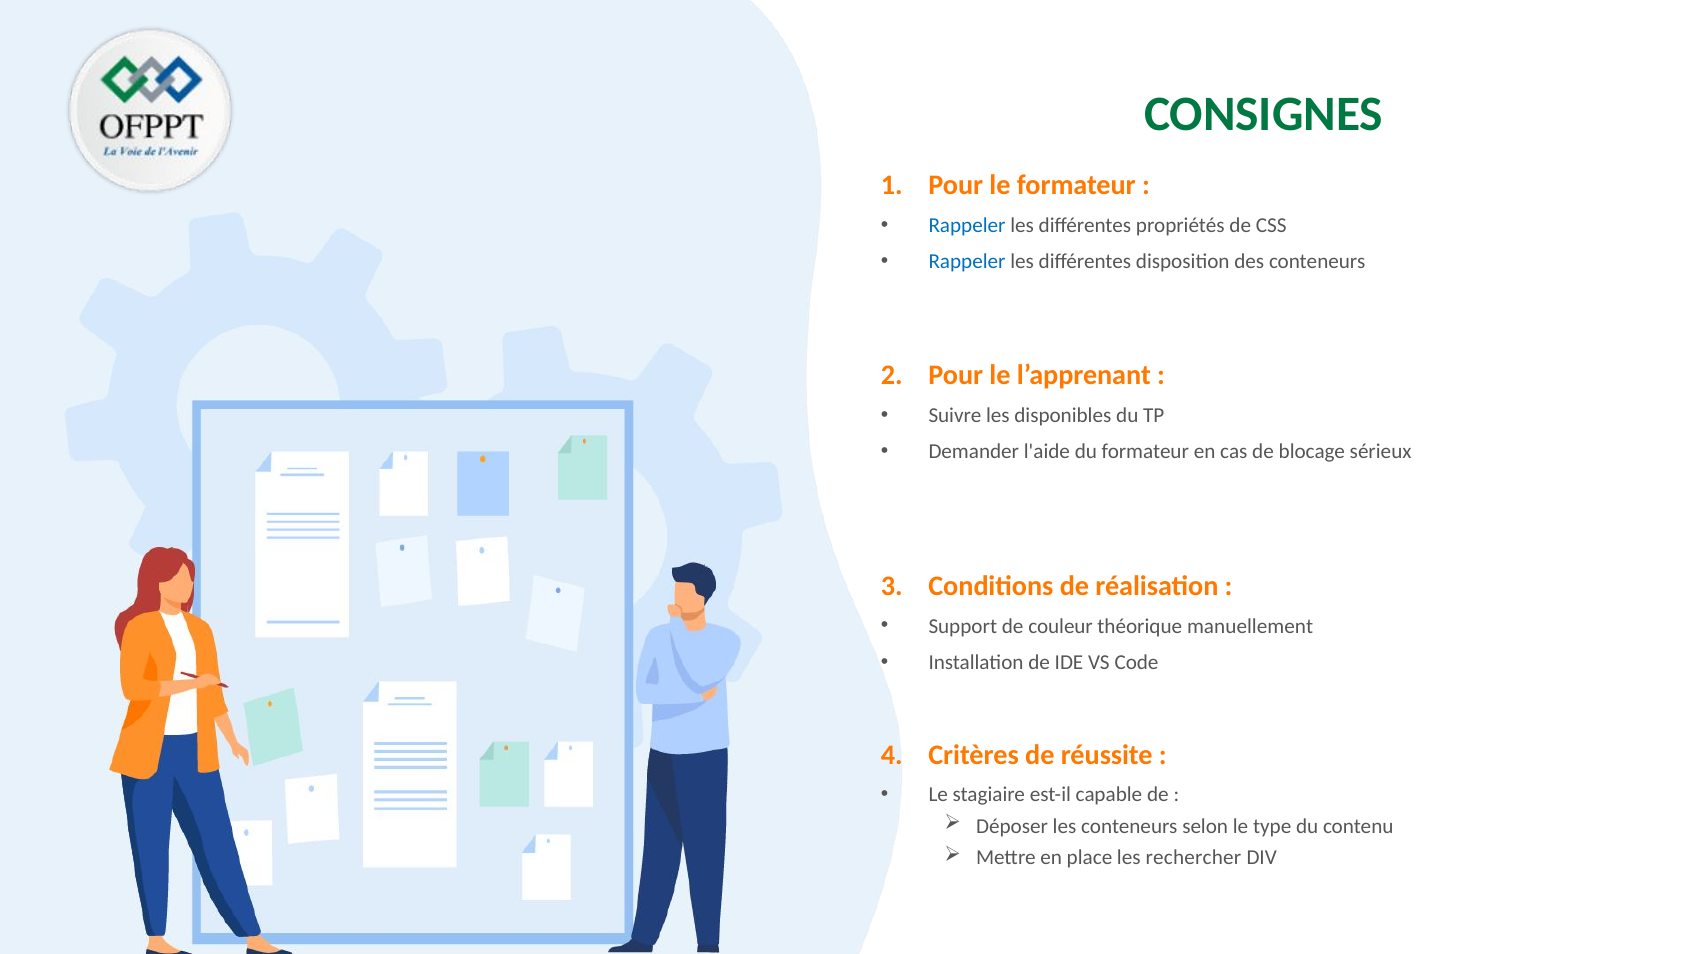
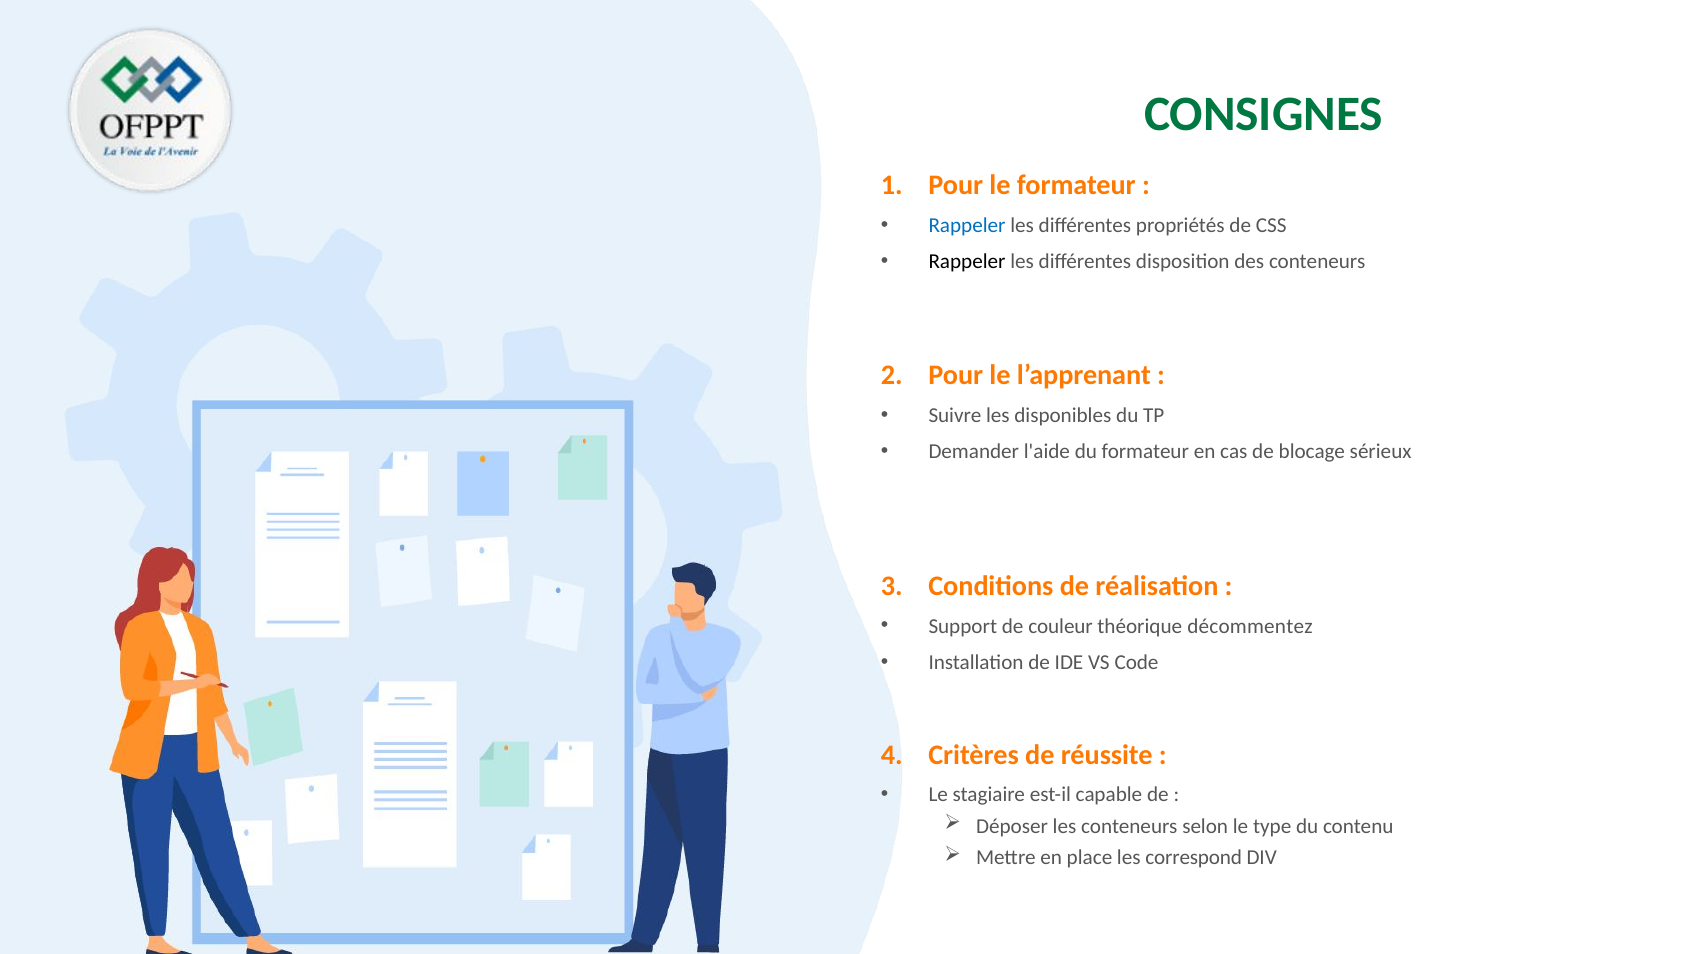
Rappeler colour: blue -> black (967, 261)
manuellement: manuellement -> décommentez (1250, 626)
rechercher: rechercher -> correspond (1194, 857)
